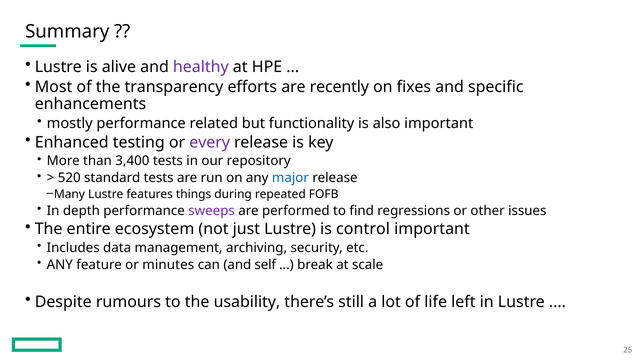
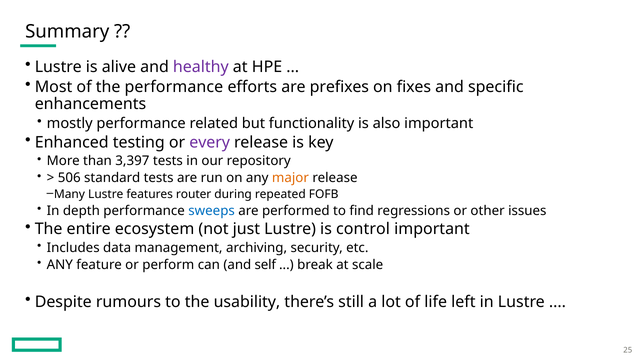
the transparency: transparency -> performance (174, 87)
recently: recently -> prefixes (339, 87)
3,400: 3,400 -> 3,397 (132, 161)
520: 520 -> 506 (69, 178)
major colour: blue -> orange (290, 178)
things: things -> router (194, 194)
sweeps colour: purple -> blue (212, 210)
minutes: minutes -> perform (168, 264)
